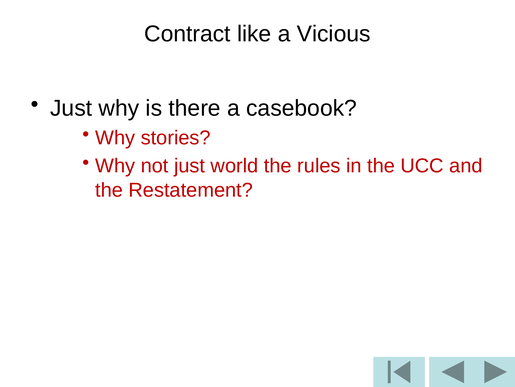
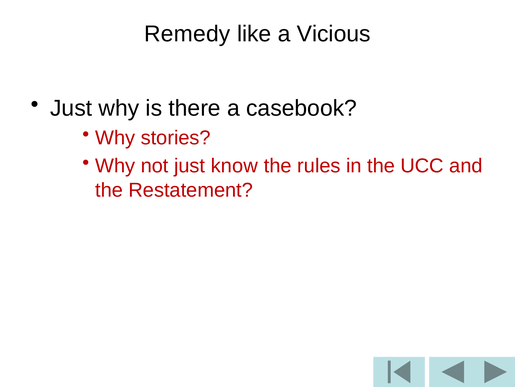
Contract: Contract -> Remedy (187, 34)
world: world -> know (234, 166)
